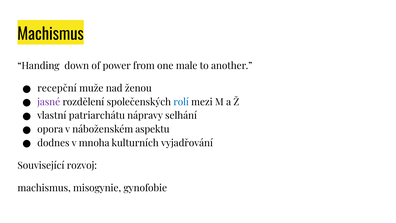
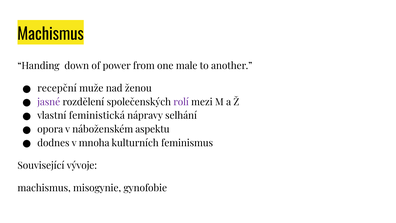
rolí colour: blue -> purple (181, 102)
patriarchátu: patriarchátu -> feministická (97, 116)
vyjadřování: vyjadřování -> feminismus (187, 143)
rozvoj: rozvoj -> vývoje (82, 165)
